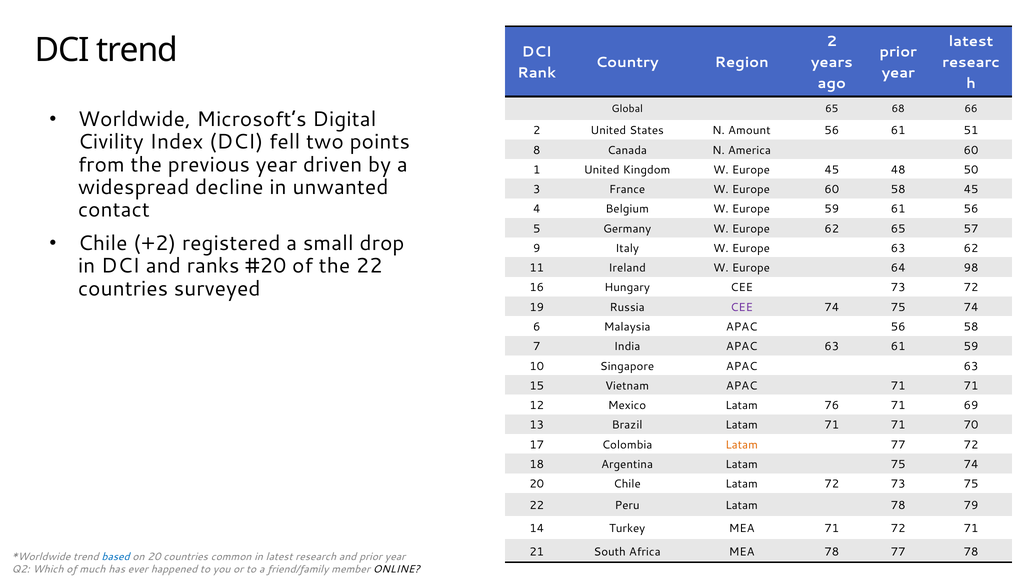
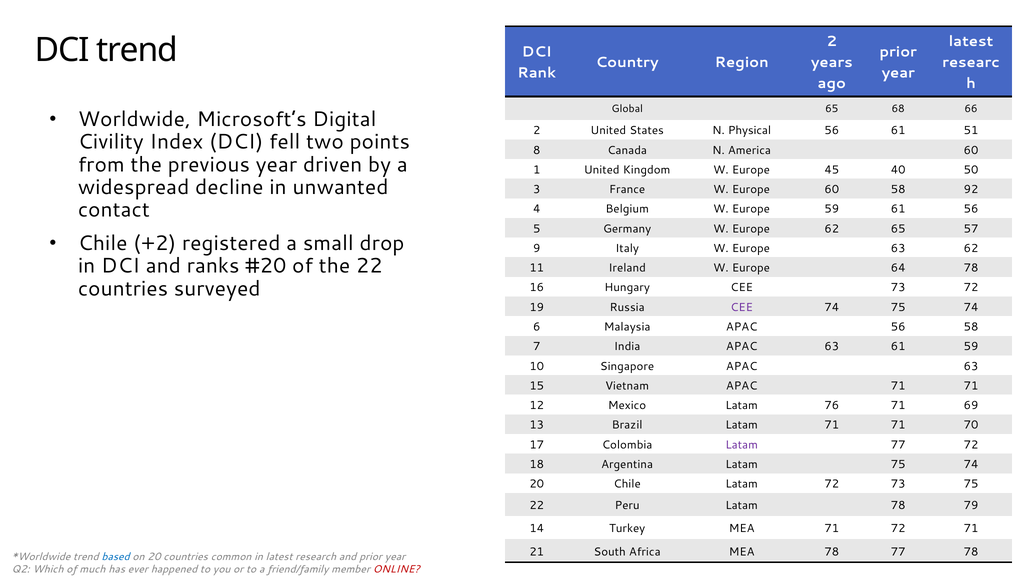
Amount: Amount -> Physical (750, 130)
48: 48 -> 40 (898, 170)
58 45: 45 -> 92 (971, 189)
64 98: 98 -> 78 (971, 268)
Latam colour: orange -> purple (742, 445)
ONLINE colour: black -> red (396, 569)
